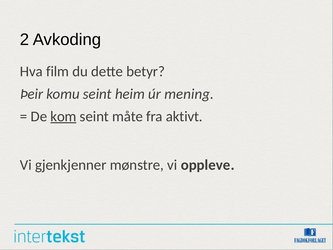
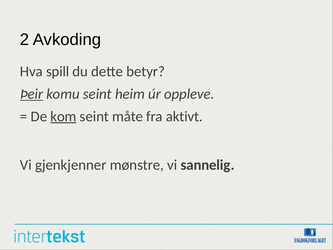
film: film -> spill (58, 72)
Þeir underline: none -> present (32, 94)
mening: mening -> oppleve (189, 94)
oppleve: oppleve -> sannelig (206, 165)
